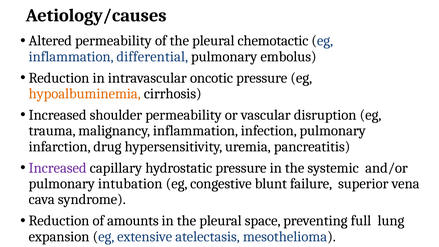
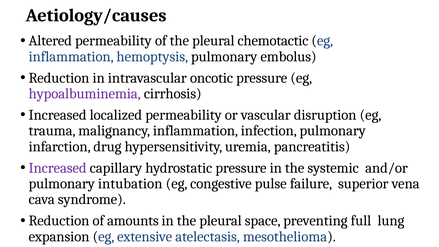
differential: differential -> hemoptysis (152, 57)
hypoalbuminemia colour: orange -> purple (85, 94)
shoulder: shoulder -> localized (116, 115)
blunt: blunt -> pulse (271, 184)
